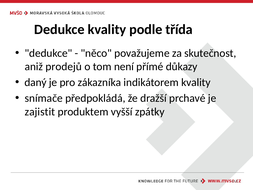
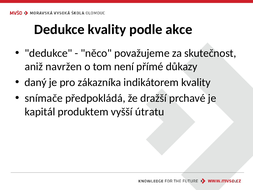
třída: třída -> akce (179, 29)
prodejů: prodejů -> navržen (64, 67)
zajistit: zajistit -> kapitál (40, 112)
zpátky: zpátky -> útratu (150, 112)
